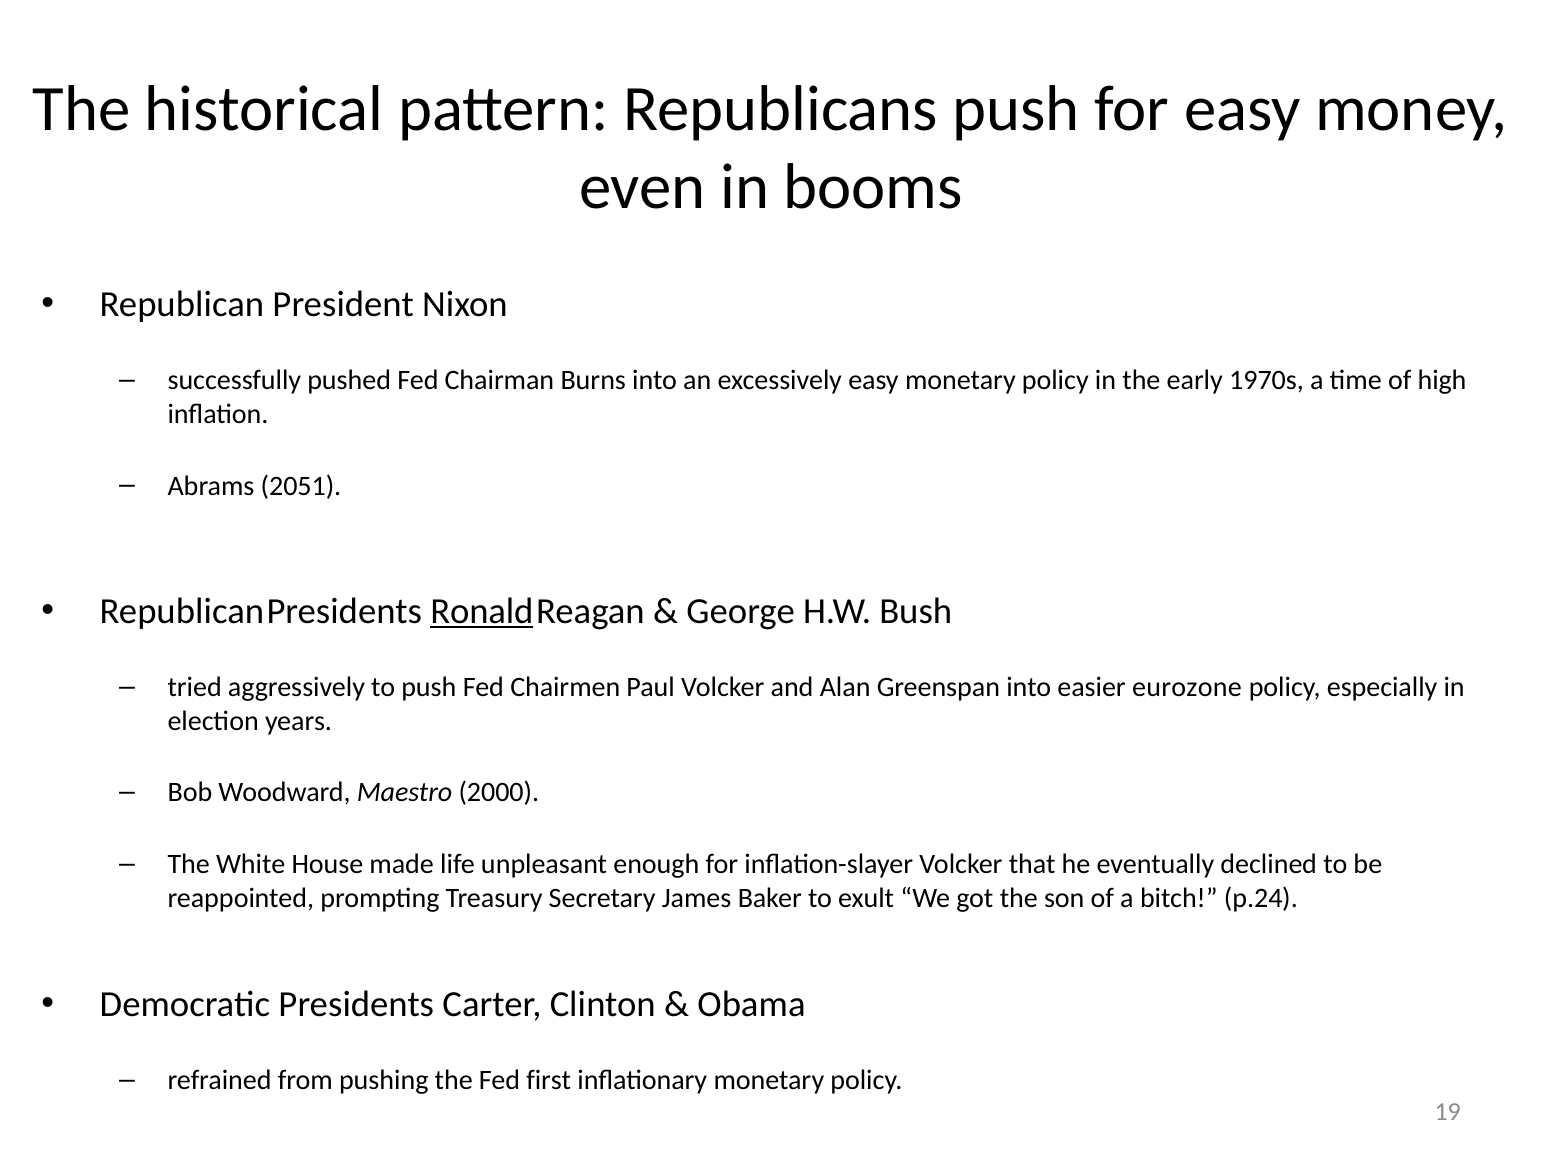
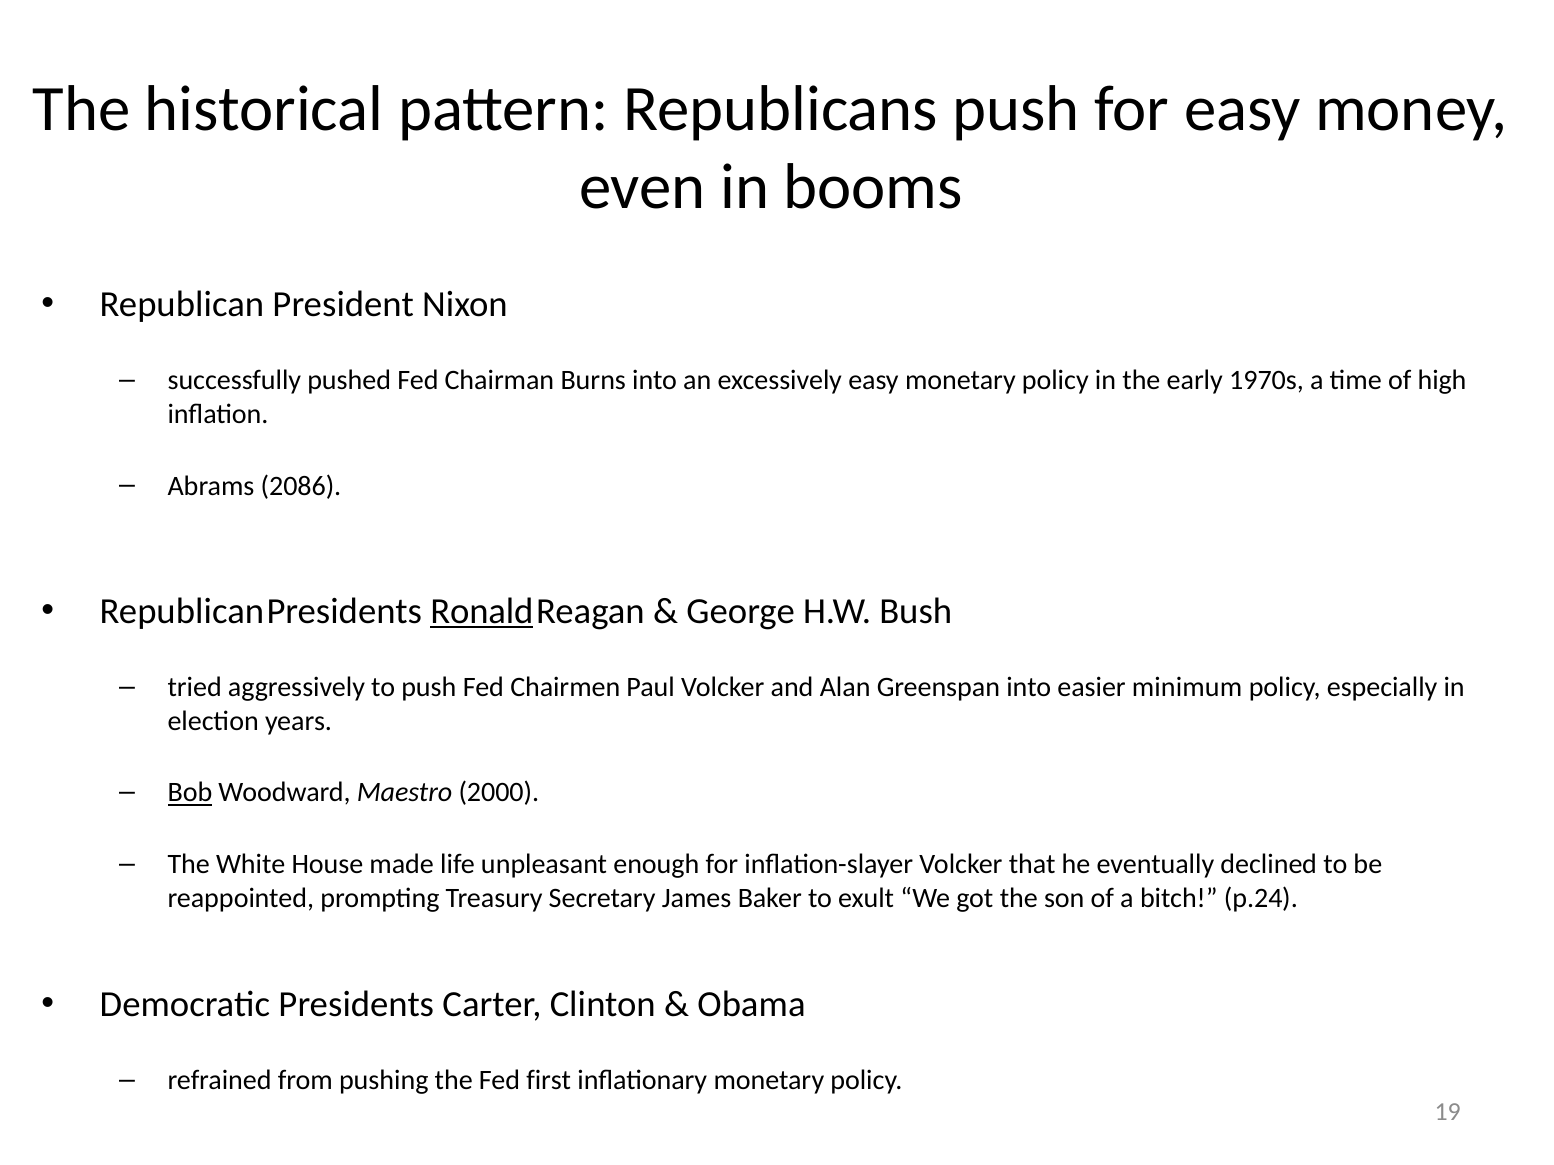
2051: 2051 -> 2086 (301, 486)
eurozone: eurozone -> minimum (1187, 688)
Bob underline: none -> present (190, 793)
